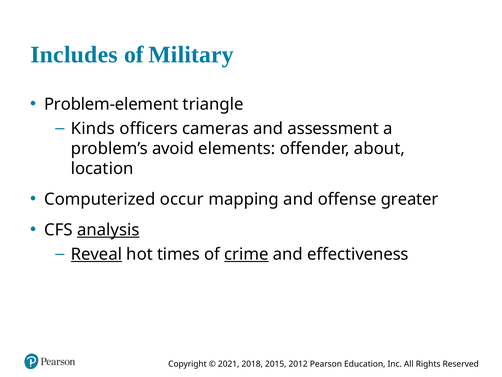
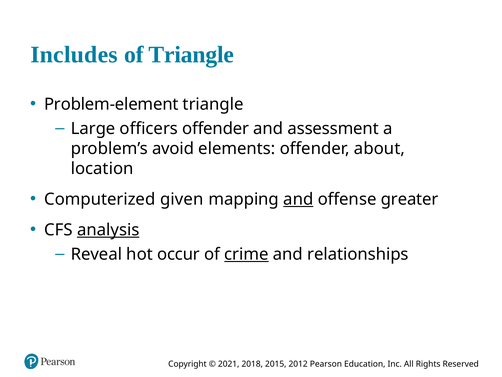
of Military: Military -> Triangle (191, 54)
Kinds: Kinds -> Large (93, 128)
officers cameras: cameras -> offender (216, 128)
occur: occur -> given (182, 199)
and underline: none -> present (298, 199)
Reveal underline: present -> none (96, 254)
times: times -> occur (179, 254)
effectiveness: effectiveness -> relationships (358, 254)
